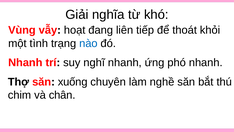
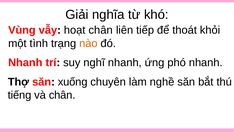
hoạt đang: đang -> chân (101, 30)
nào colour: blue -> orange (88, 43)
chim: chim -> tiếng (20, 95)
